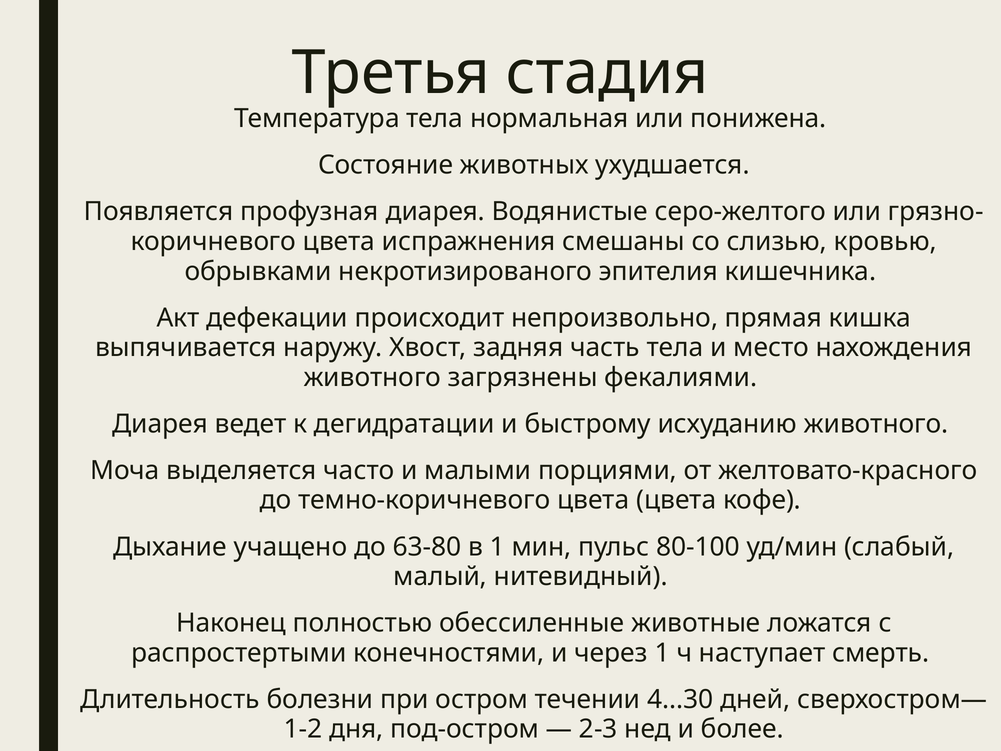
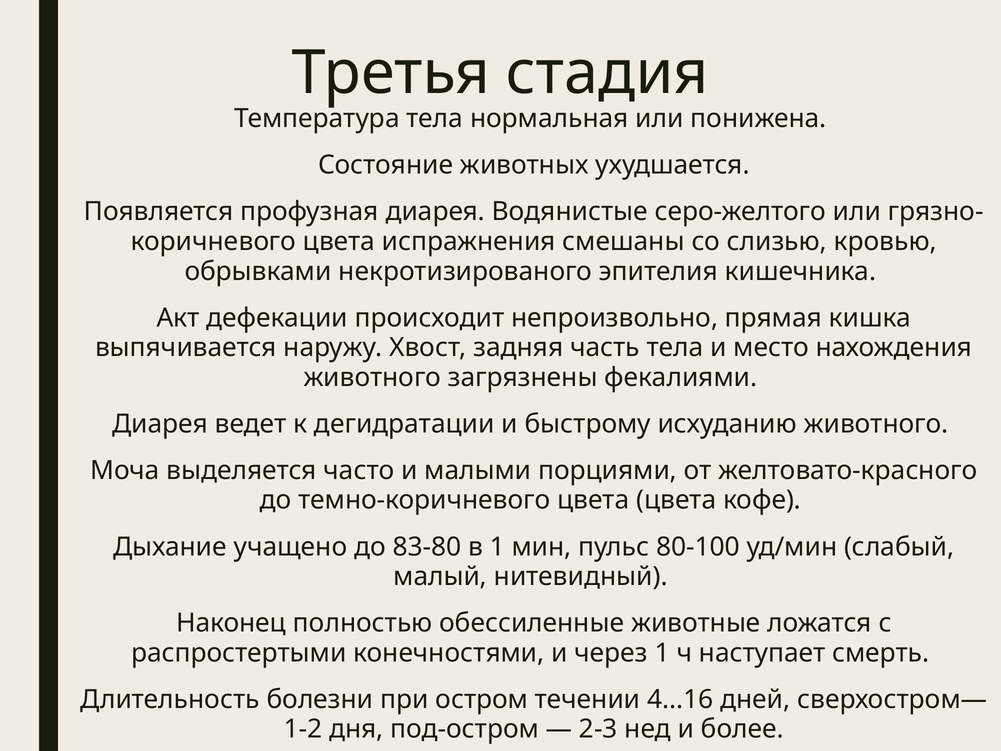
63-80: 63-80 -> 83-80 (427, 547)
4...30: 4...30 -> 4...16 (680, 699)
